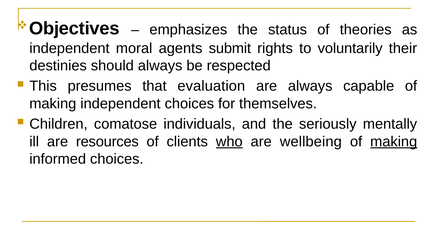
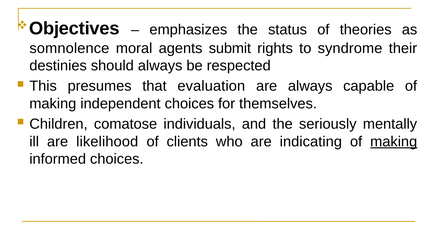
independent: independent -> somnolence (69, 48)
voluntarily: voluntarily -> syndrome (350, 48)
resources: resources -> likelihood (107, 141)
who underline: present -> none (229, 141)
wellbeing: wellbeing -> indicating (311, 141)
